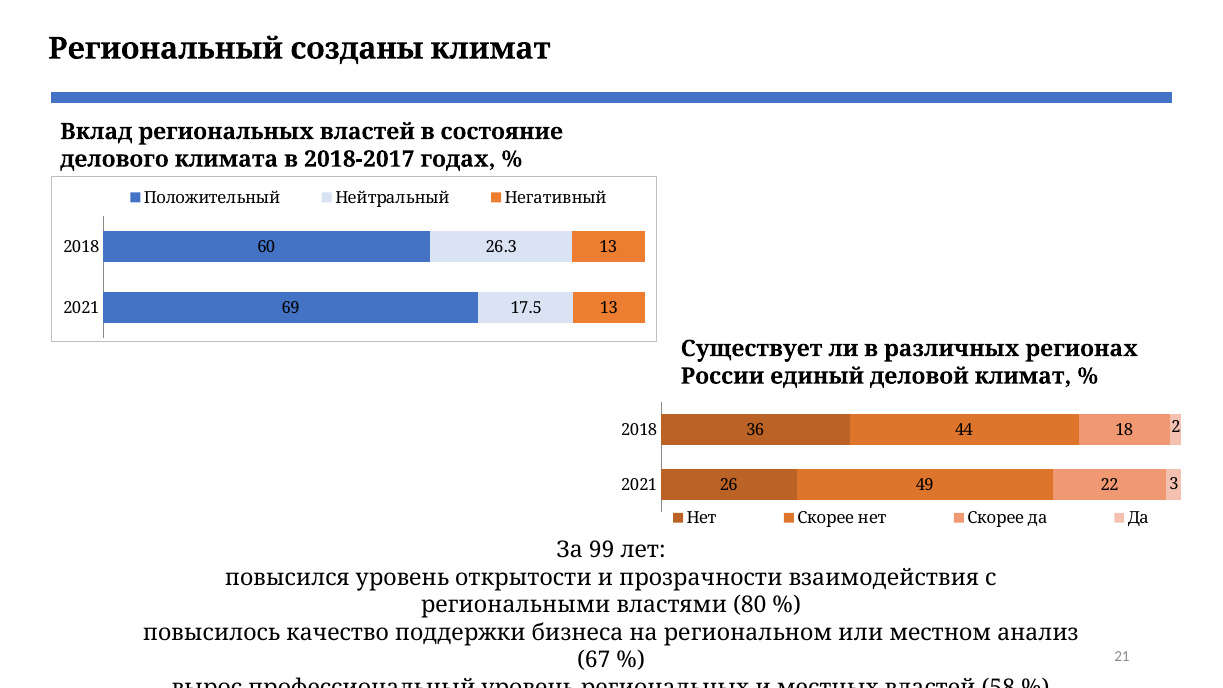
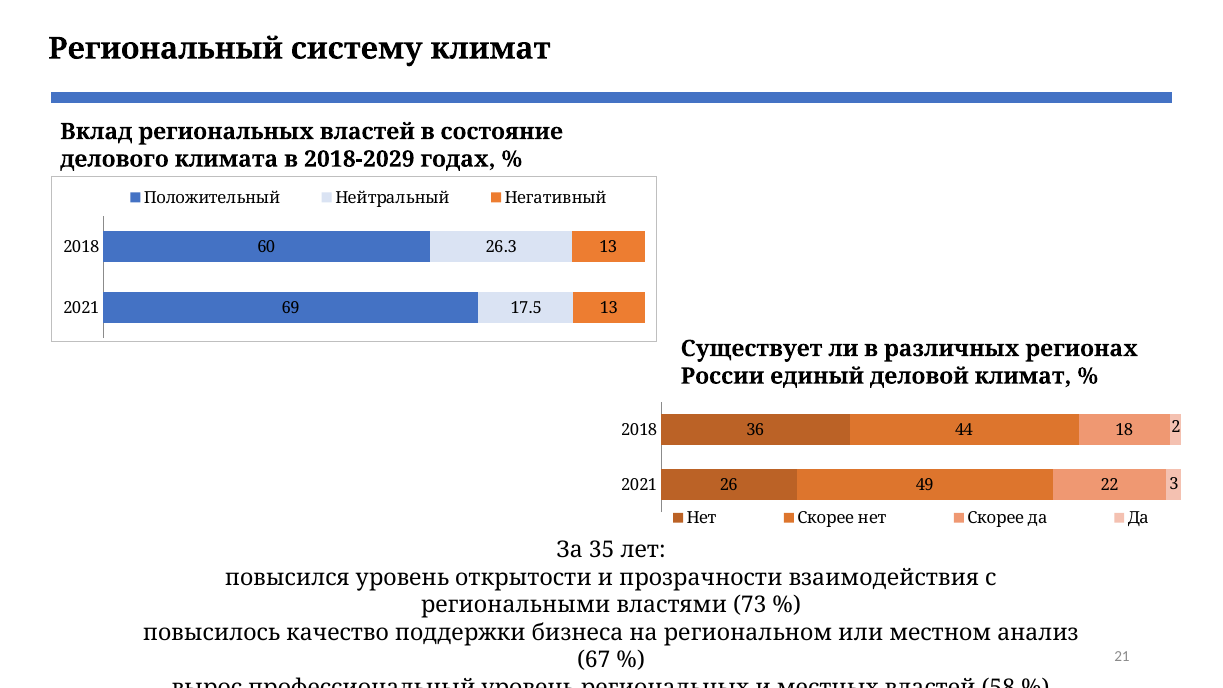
созданы: созданы -> систему (357, 49)
2018-2017: 2018-2017 -> 2018-2029 (359, 159)
99: 99 -> 35 (602, 550)
80: 80 -> 73 (750, 605)
